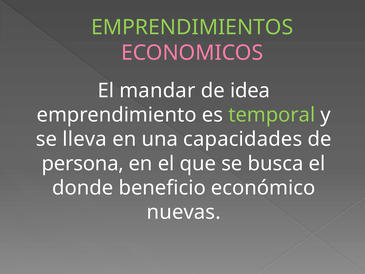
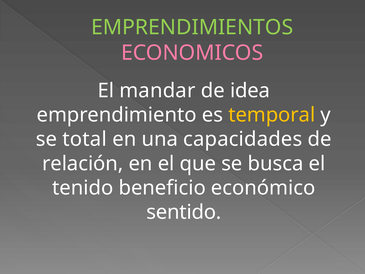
temporal colour: light green -> yellow (272, 115)
lleva: lleva -> total (85, 139)
persona: persona -> relación (83, 163)
donde: donde -> tenido (83, 188)
nuevas: nuevas -> sentido (184, 212)
